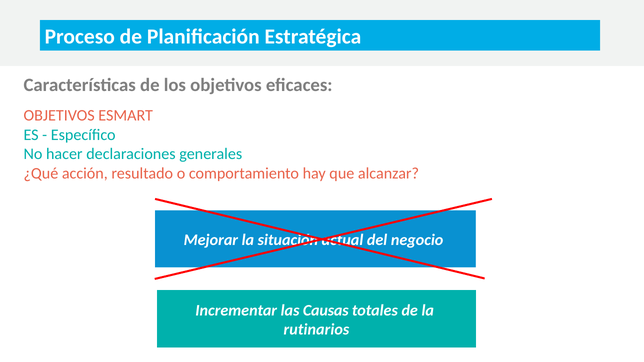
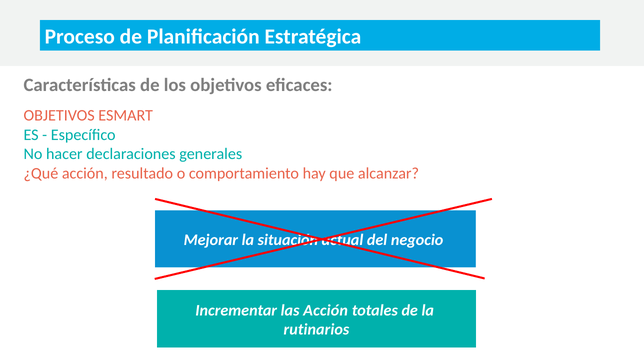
las Causas: Causas -> Acción (326, 311)
